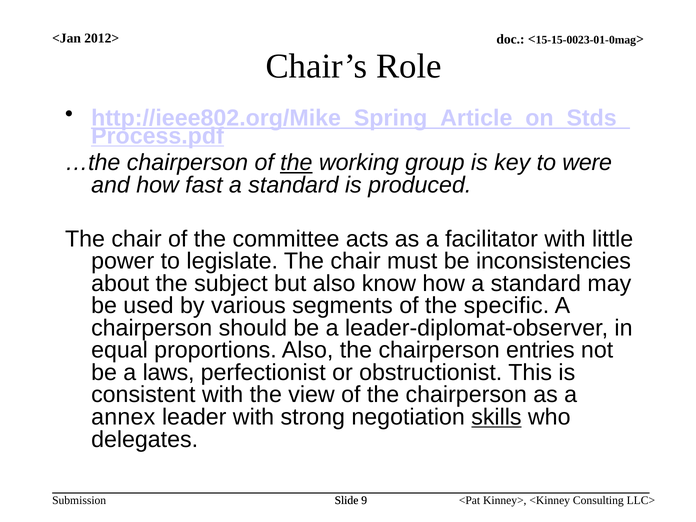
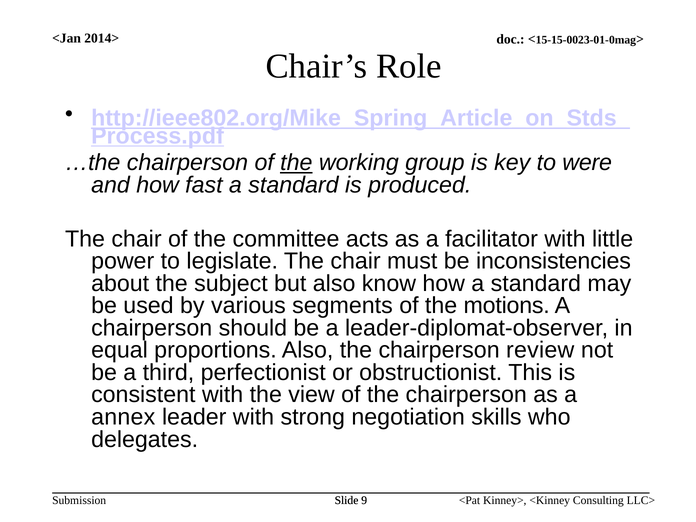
2012>: 2012> -> 2014> (102, 38)
specific: specific -> motions (507, 306)
entries: entries -> review (540, 350)
laws: laws -> third (168, 373)
skills underline: present -> none (496, 417)
